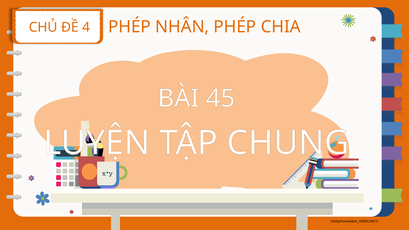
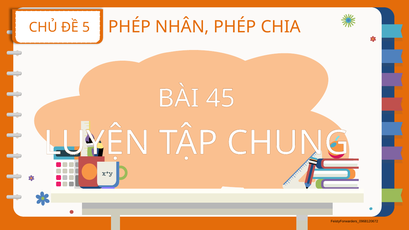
4: 4 -> 5 (86, 27)
